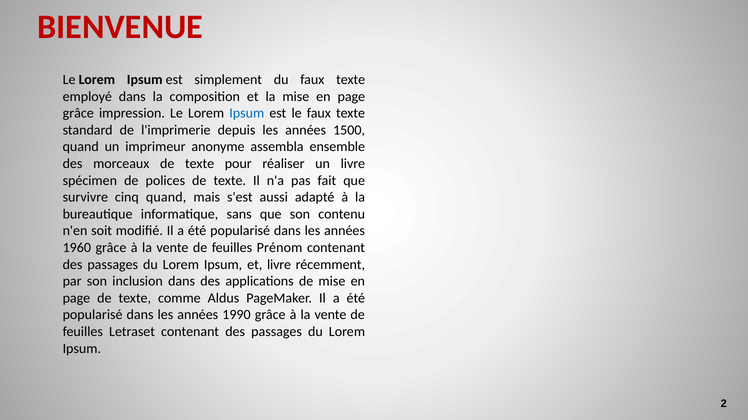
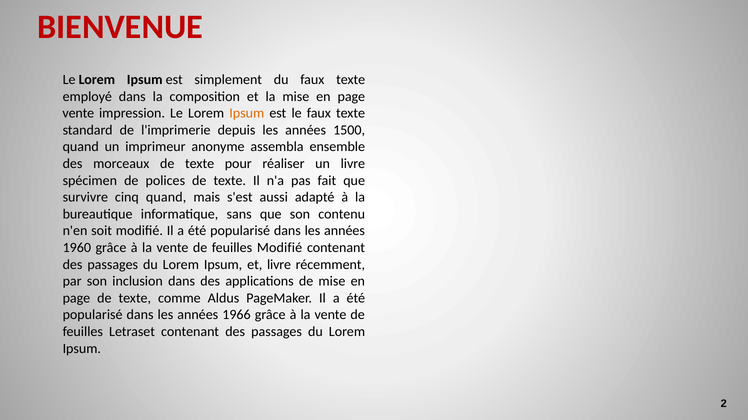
grâce: grâce -> vente (78, 113)
Ipsum colour: blue -> orange (247, 113)
feuilles Prénom: Prénom -> Modifié (280, 248)
1990: 1990 -> 1966 (236, 315)
